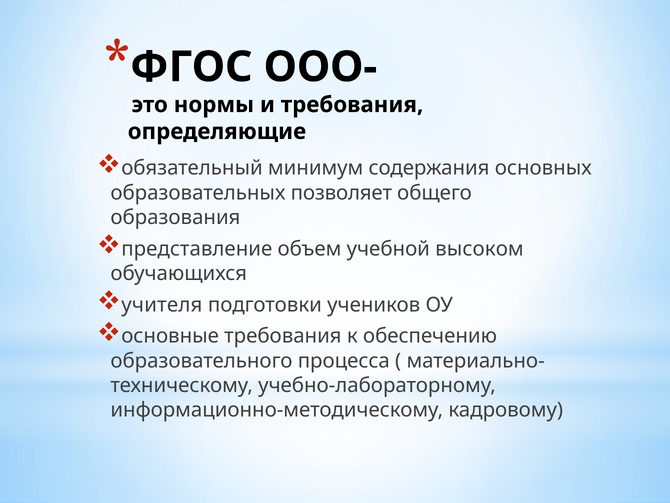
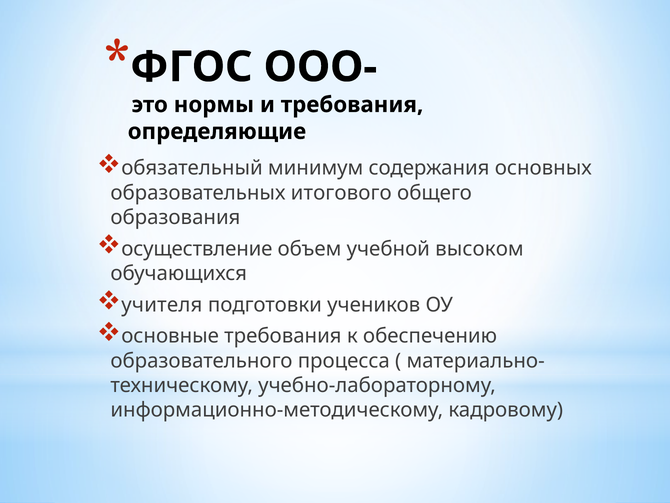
позволяет: позволяет -> итогового (341, 193)
представление: представление -> осуществление (197, 249)
